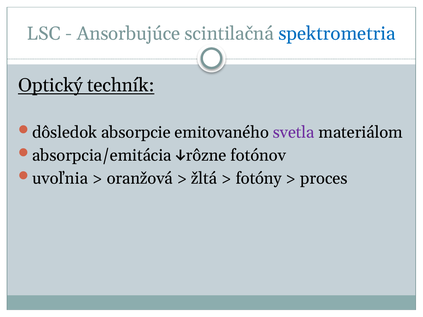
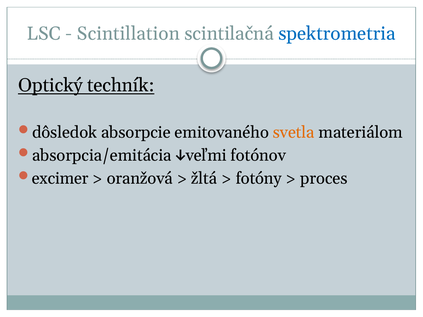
Ansorbujúce: Ansorbujúce -> Scintillation (128, 34)
svetla colour: purple -> orange (294, 133)
↓rôzne: ↓rôzne -> ↓veľmi (201, 156)
uvoľnia: uvoľnia -> excimer (60, 179)
